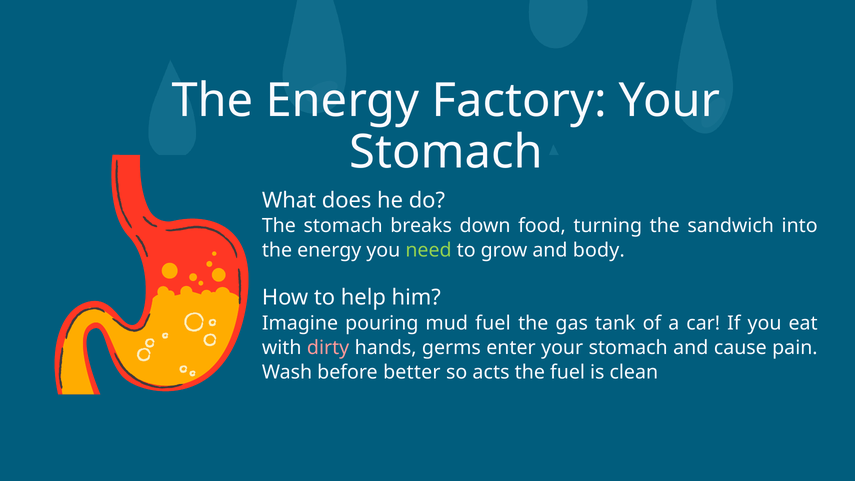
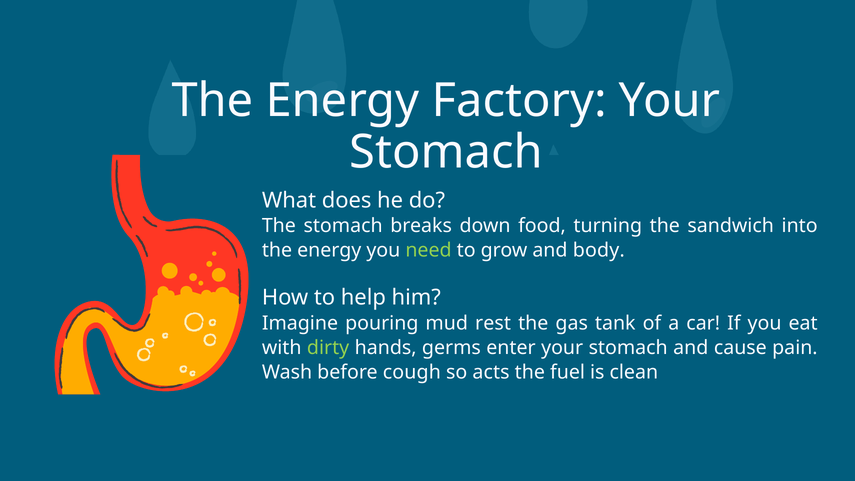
mud fuel: fuel -> rest (493, 323)
dirty colour: pink -> light green (328, 348)
better: better -> cough (412, 372)
